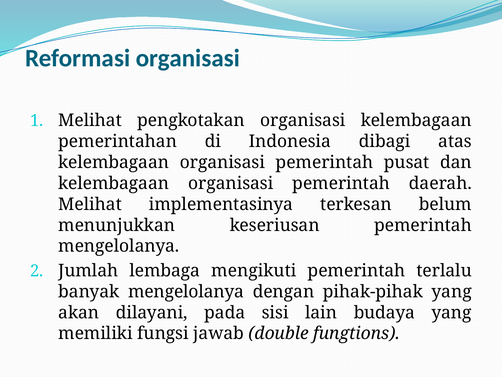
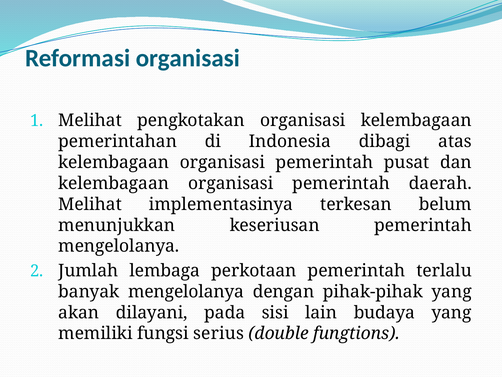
mengikuti: mengikuti -> perkotaan (254, 270)
jawab: jawab -> serius (219, 333)
